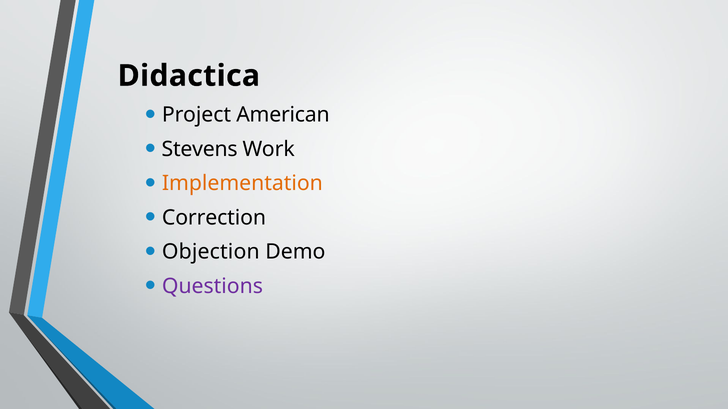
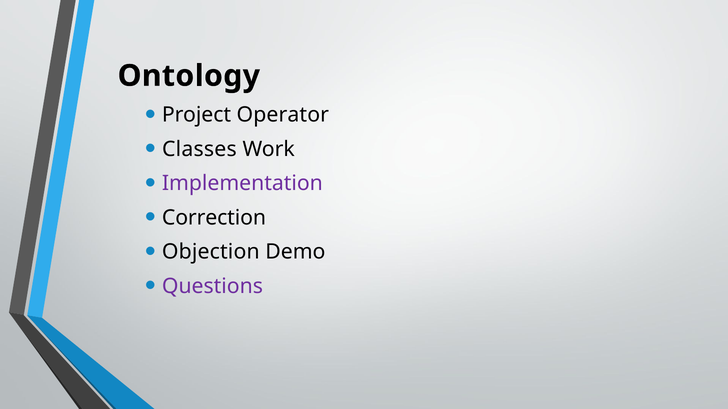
Didactica: Didactica -> Ontology (189, 76)
American: American -> Operator (283, 115)
Stevens: Stevens -> Classes (199, 149)
Implementation colour: orange -> purple (242, 184)
